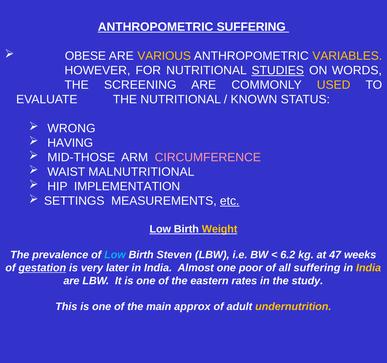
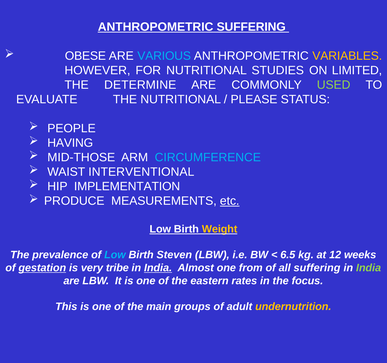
VARIOUS colour: yellow -> light blue (164, 56)
STUDIES underline: present -> none (278, 70)
WORDS: WORDS -> LIMITED (357, 70)
SCREENING: SCREENING -> DETERMINE (140, 85)
USED colour: yellow -> light green (334, 85)
KNOWN: KNOWN -> PLEASE (254, 99)
WRONG: WRONG -> PEOPLE (72, 128)
CIRCUMFERENCE colour: pink -> light blue (208, 157)
MALNUTRITIONAL: MALNUTRITIONAL -> INTERVENTIONAL (141, 172)
SETTINGS: SETTINGS -> PRODUCE (74, 201)
6.2: 6.2 -> 6.5 (288, 255)
47: 47 -> 12 (335, 255)
later: later -> tribe (117, 268)
India underline: none -> present (158, 268)
poor: poor -> from (251, 268)
India colour: yellow -> light green (369, 268)
study: study -> focus (307, 281)
approx: approx -> groups (192, 306)
